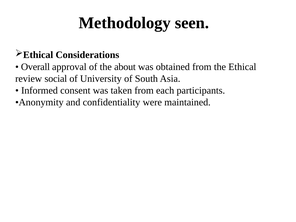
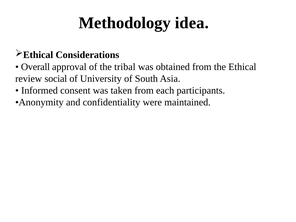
seen: seen -> idea (192, 23)
about: about -> tribal (125, 67)
